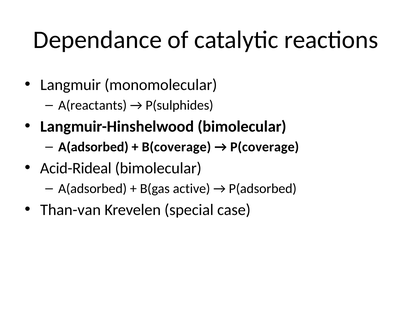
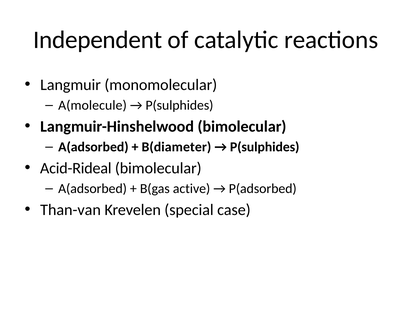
Dependance: Dependance -> Independent (98, 40)
A(reactants: A(reactants -> A(molecule (92, 105)
B(coverage: B(coverage -> B(diameter (176, 147)
P(coverage: P(coverage -> P(sulphides (265, 147)
